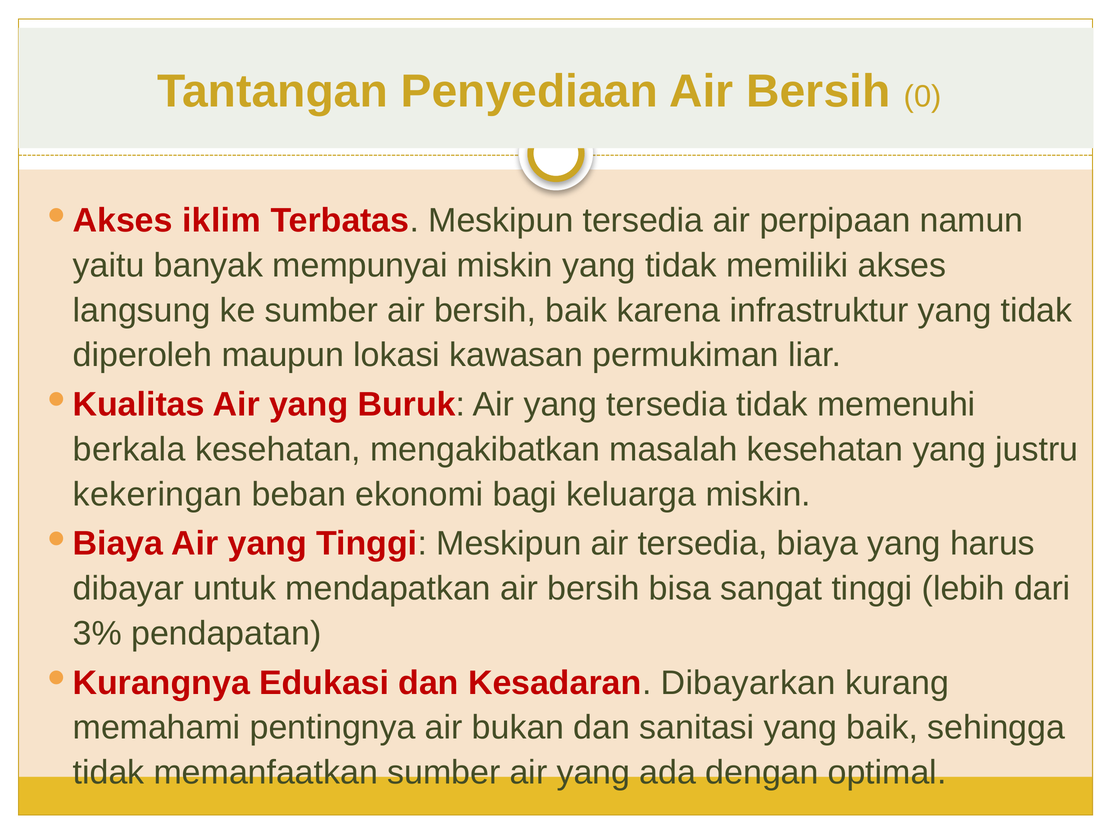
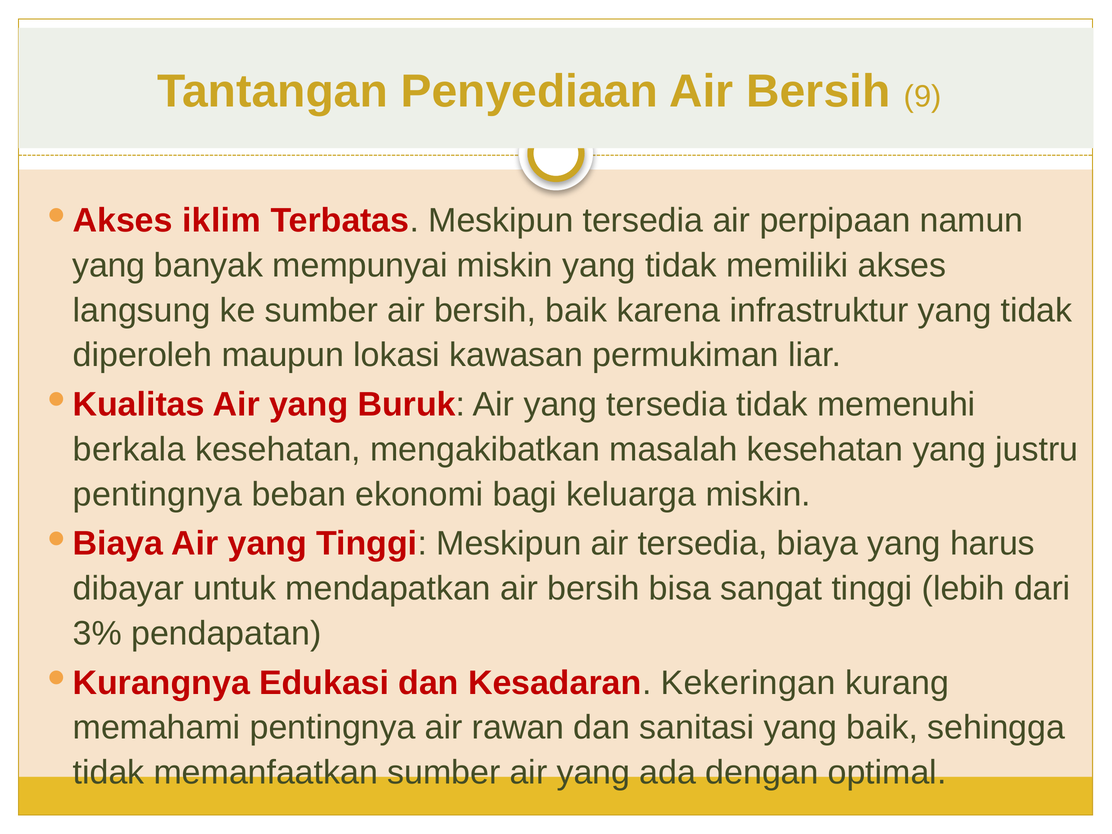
0: 0 -> 9 (923, 96)
yaitu: yaitu -> yang (109, 266)
kekeringan: kekeringan -> pentingnya (157, 494)
Dibayarkan: Dibayarkan -> Kekeringan (748, 683)
bukan: bukan -> rawan (518, 728)
